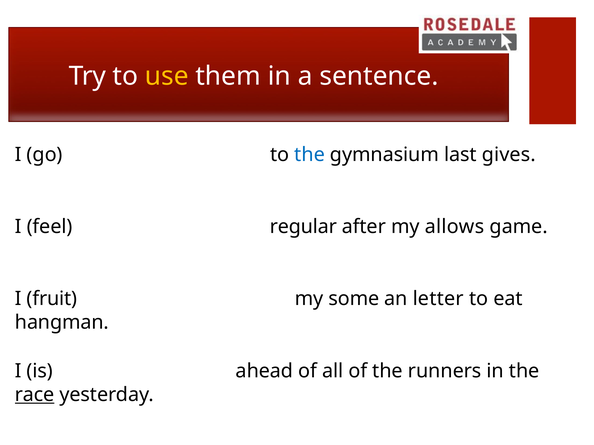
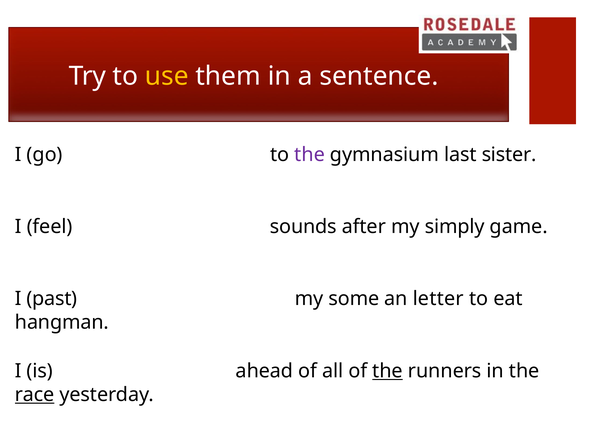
the colour: blue -> purple (310, 155)
gives: gives -> sister (509, 155)
regular: regular -> sounds (303, 227)
allows: allows -> simply (455, 227)
fruit: fruit -> past (52, 299)
the underline: none -> present (388, 371)
